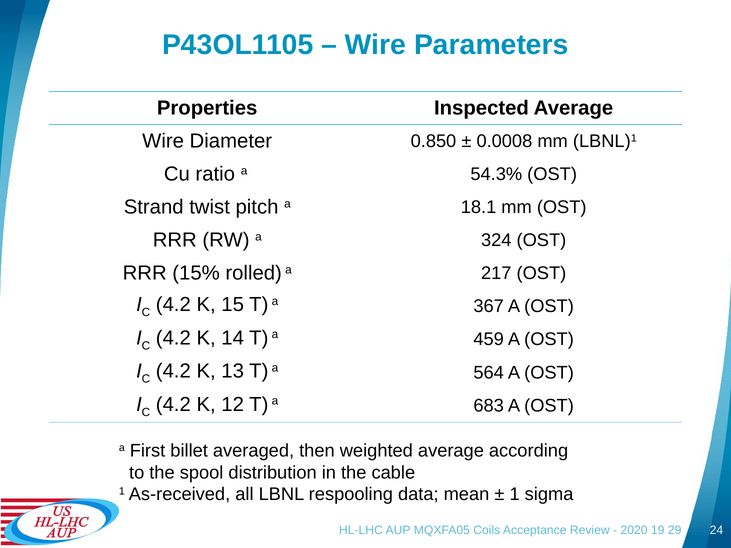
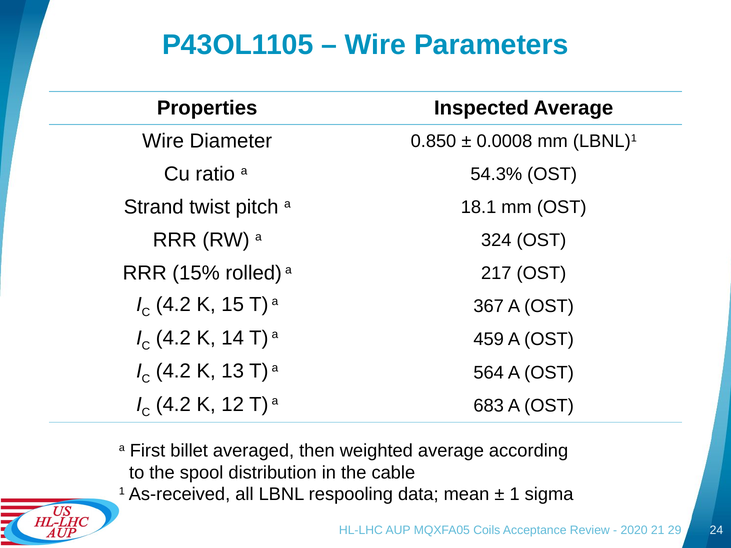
19: 19 -> 21 (658, 530)
